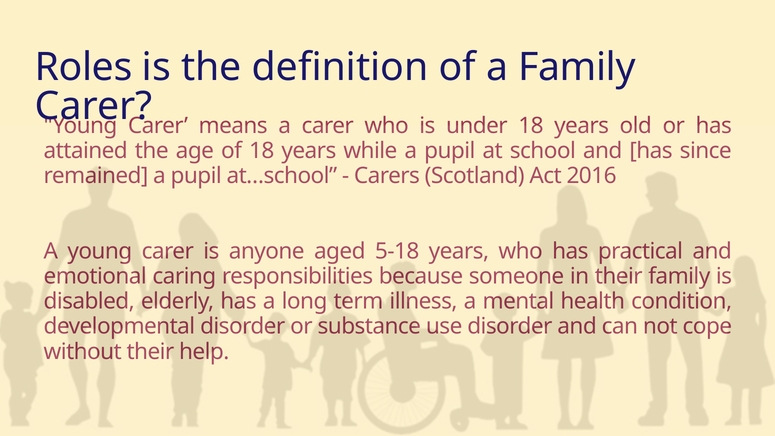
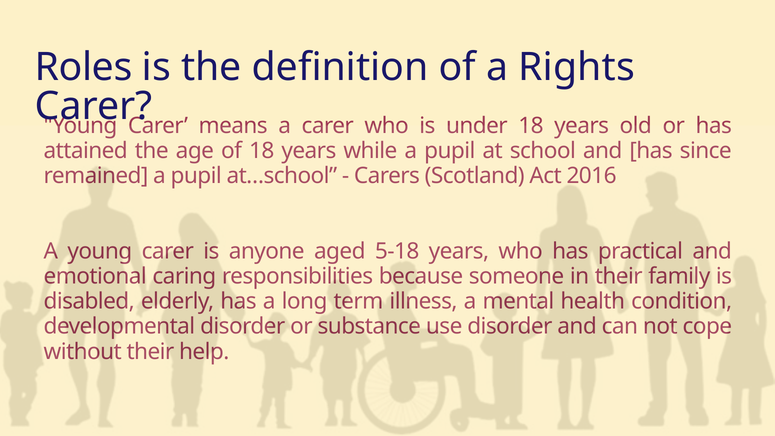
a Family: Family -> Rights (577, 67)
